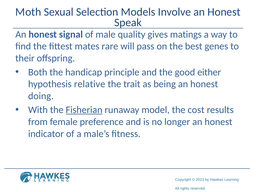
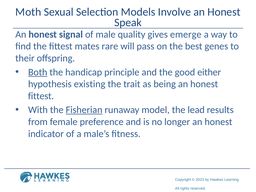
matings: matings -> emerge (186, 34)
Both underline: none -> present (38, 72)
relative: relative -> existing (90, 84)
doing: doing -> fittest (41, 96)
cost: cost -> lead (196, 110)
